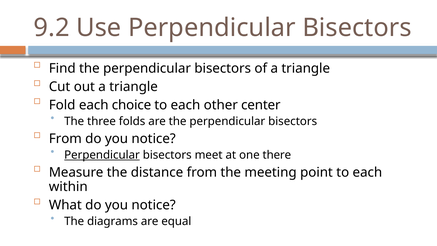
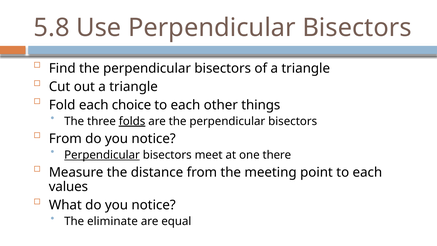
9.2: 9.2 -> 5.8 (52, 28)
center: center -> things (261, 105)
folds underline: none -> present (132, 121)
within: within -> values (68, 187)
diagrams: diagrams -> eliminate (112, 221)
